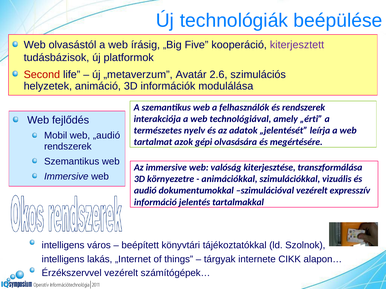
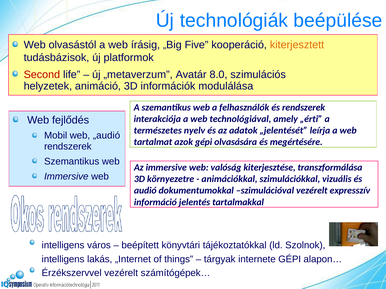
kiterjesztett colour: purple -> orange (297, 45)
2.6: 2.6 -> 8.0 (218, 75)
internete CIKK: CIKK -> GÉPI (290, 260)
